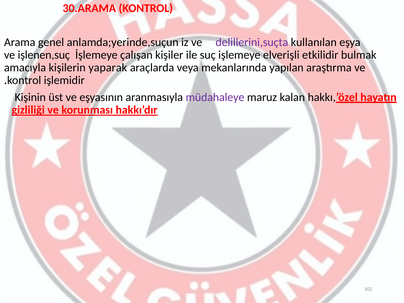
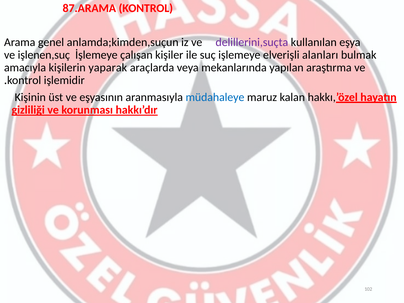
30.ARAMA: 30.ARAMA -> 87.ARAMA (89, 8)
anlamda;yerinde,suçun: anlamda;yerinde,suçun -> anlamda;kimden,suçun (123, 42)
etkilidir: etkilidir -> alanları (320, 55)
müdahaleye colour: purple -> blue (215, 97)
